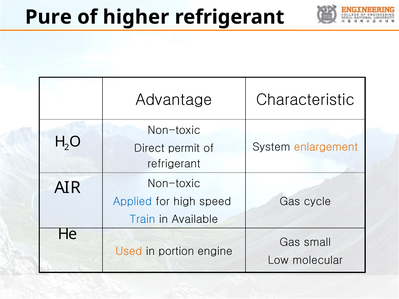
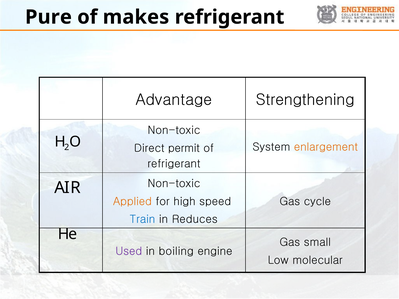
higher: higher -> makes (136, 17)
Characteristic: Characteristic -> Strengthening (305, 100)
Applied colour: blue -> orange (132, 202)
Available: Available -> Reduces (195, 219)
Used colour: orange -> purple (129, 251)
portion: portion -> boiling (176, 251)
